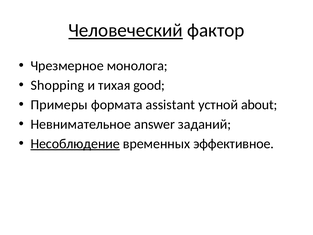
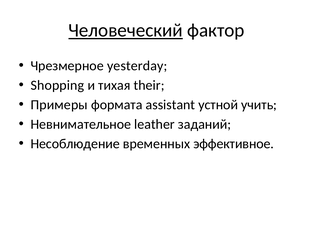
монолога: монолога -> yesterday (137, 66)
good: good -> their (149, 85)
about: about -> учить (259, 105)
answer: answer -> leather (155, 124)
Несоблюдение underline: present -> none (75, 144)
